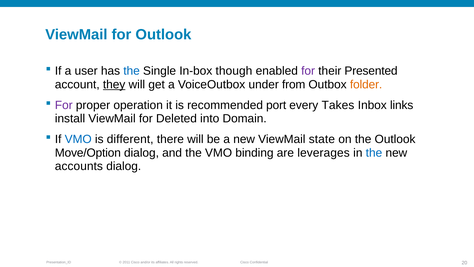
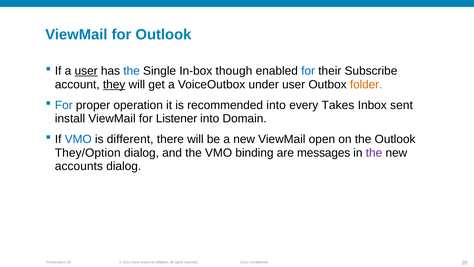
user underline: none -> present (86, 71)
for colour: purple -> blue (308, 71)
Presented: Presented -> Subscribe (371, 71)
under from: from -> user (294, 84)
For colour: purple -> blue (64, 105)
recommended port: port -> into (276, 105)
links: links -> sent (402, 105)
Deleted: Deleted -> Listener (177, 119)
state: state -> open (322, 139)
Move/Option: Move/Option -> They/Option (88, 153)
leverages: leverages -> messages (324, 153)
the colour: blue -> purple (374, 153)
